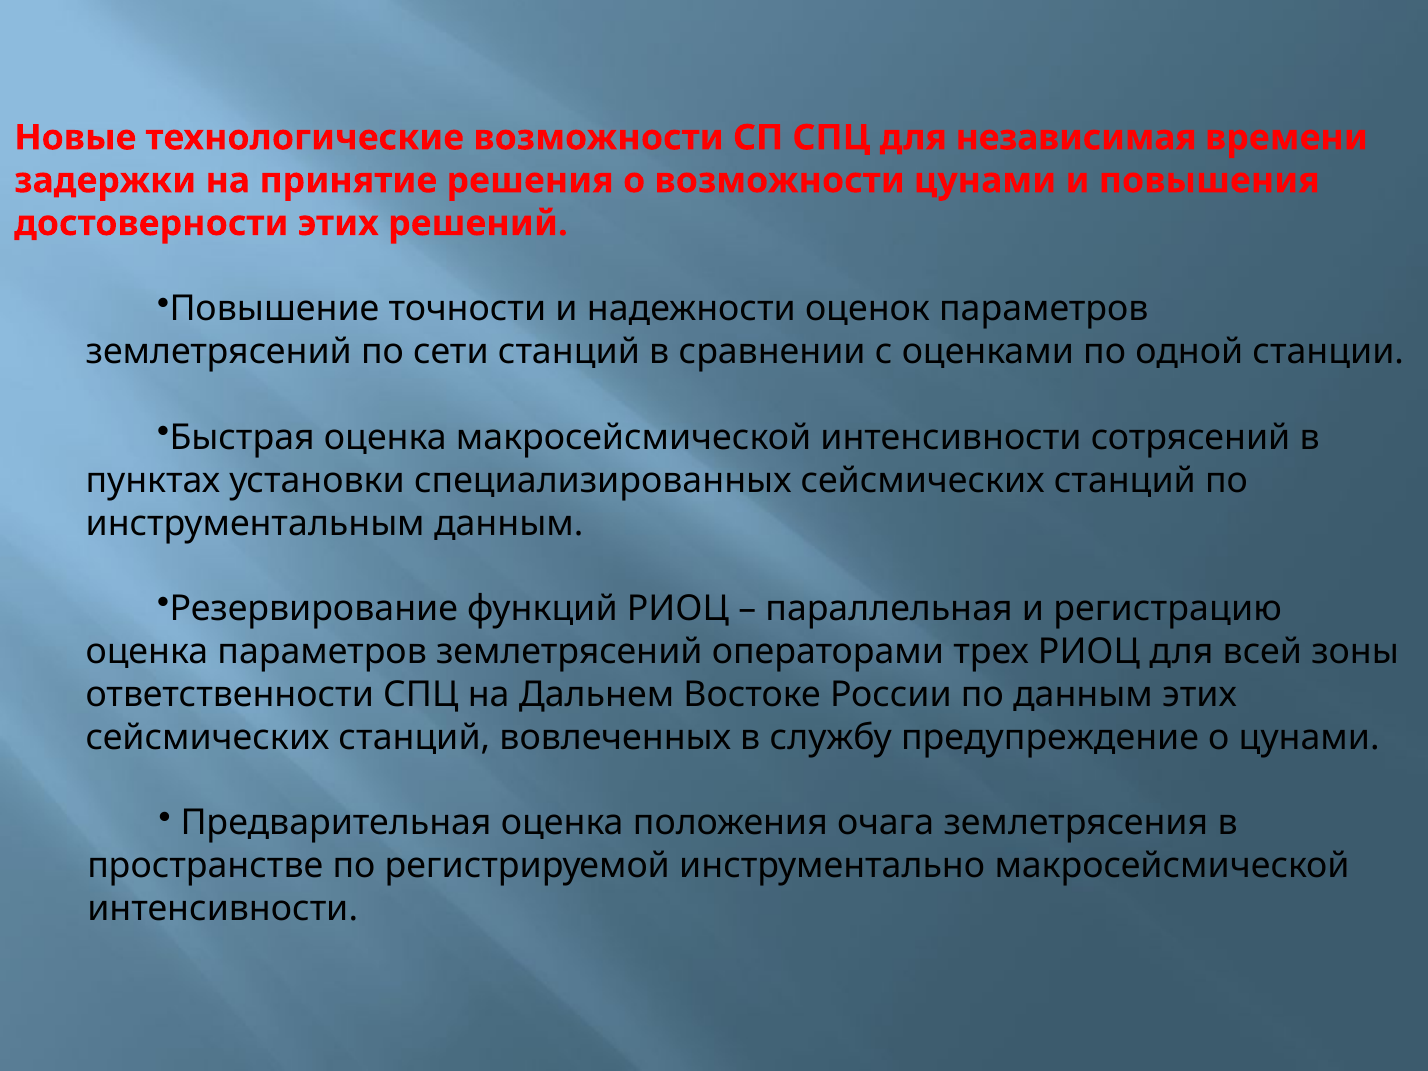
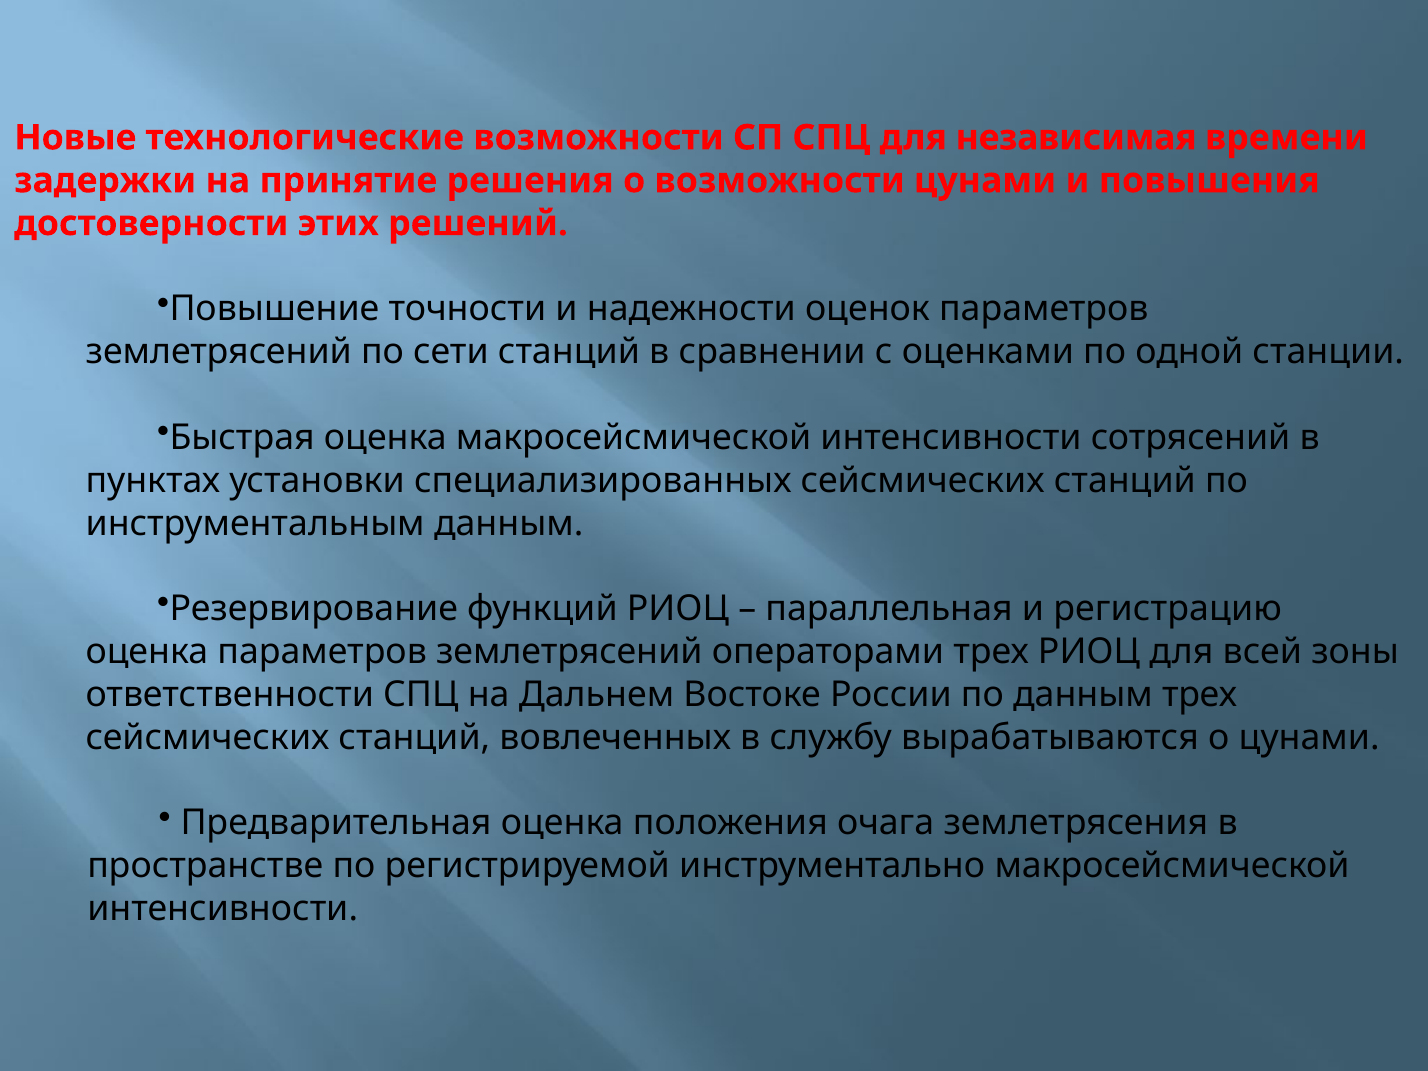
данным этих: этих -> трех (1200, 695)
предупреждение: предупреждение -> вырабатываются (1050, 737)
